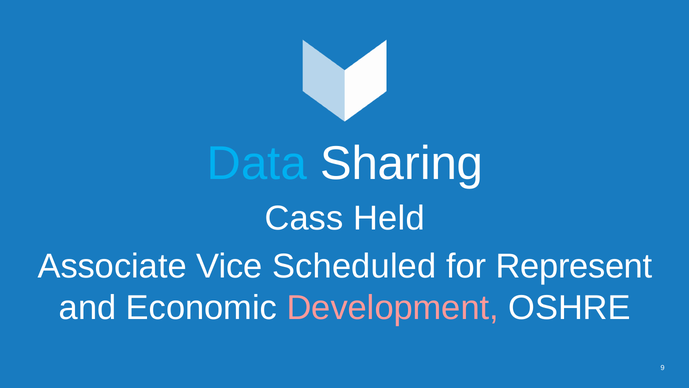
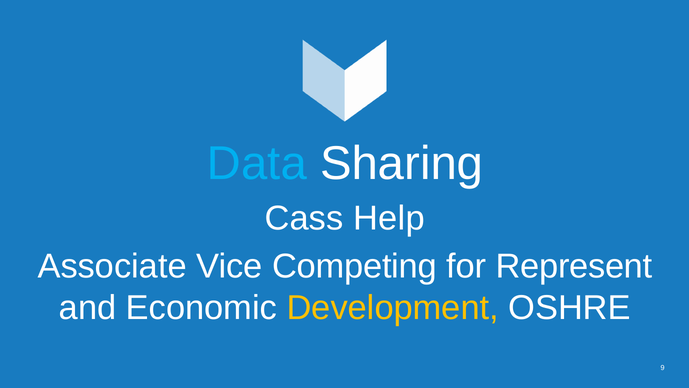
Held: Held -> Help (389, 218)
Scheduled: Scheduled -> Competing (355, 266)
Development colour: pink -> yellow (393, 307)
